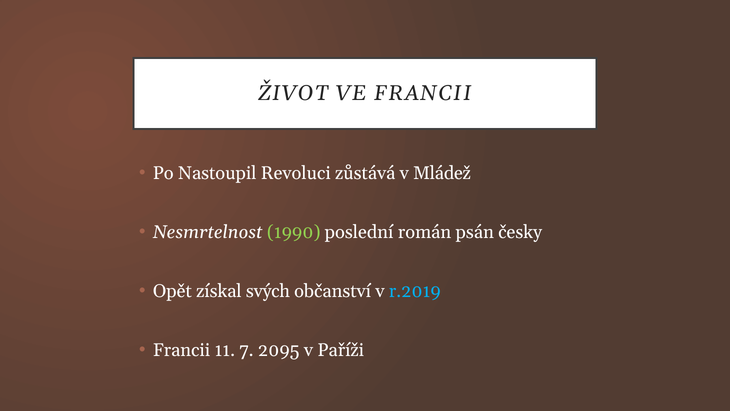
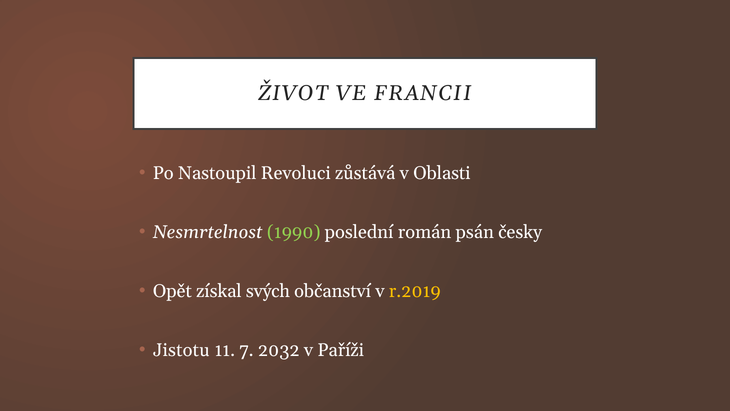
Mládež: Mládež -> Oblasti (442, 173)
r.2019 colour: light blue -> yellow (415, 291)
Francii: Francii -> Jistotu (181, 350)
2095: 2095 -> 2032 (279, 350)
